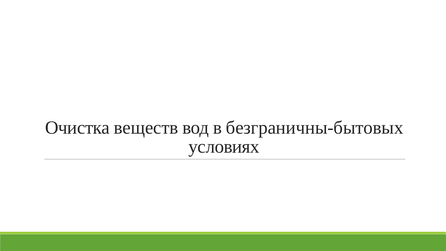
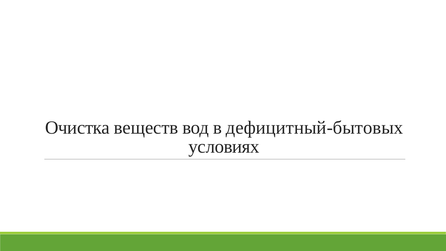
безграничны-бытовых: безграничны-бытовых -> дефицитный-бытовых (315, 128)
